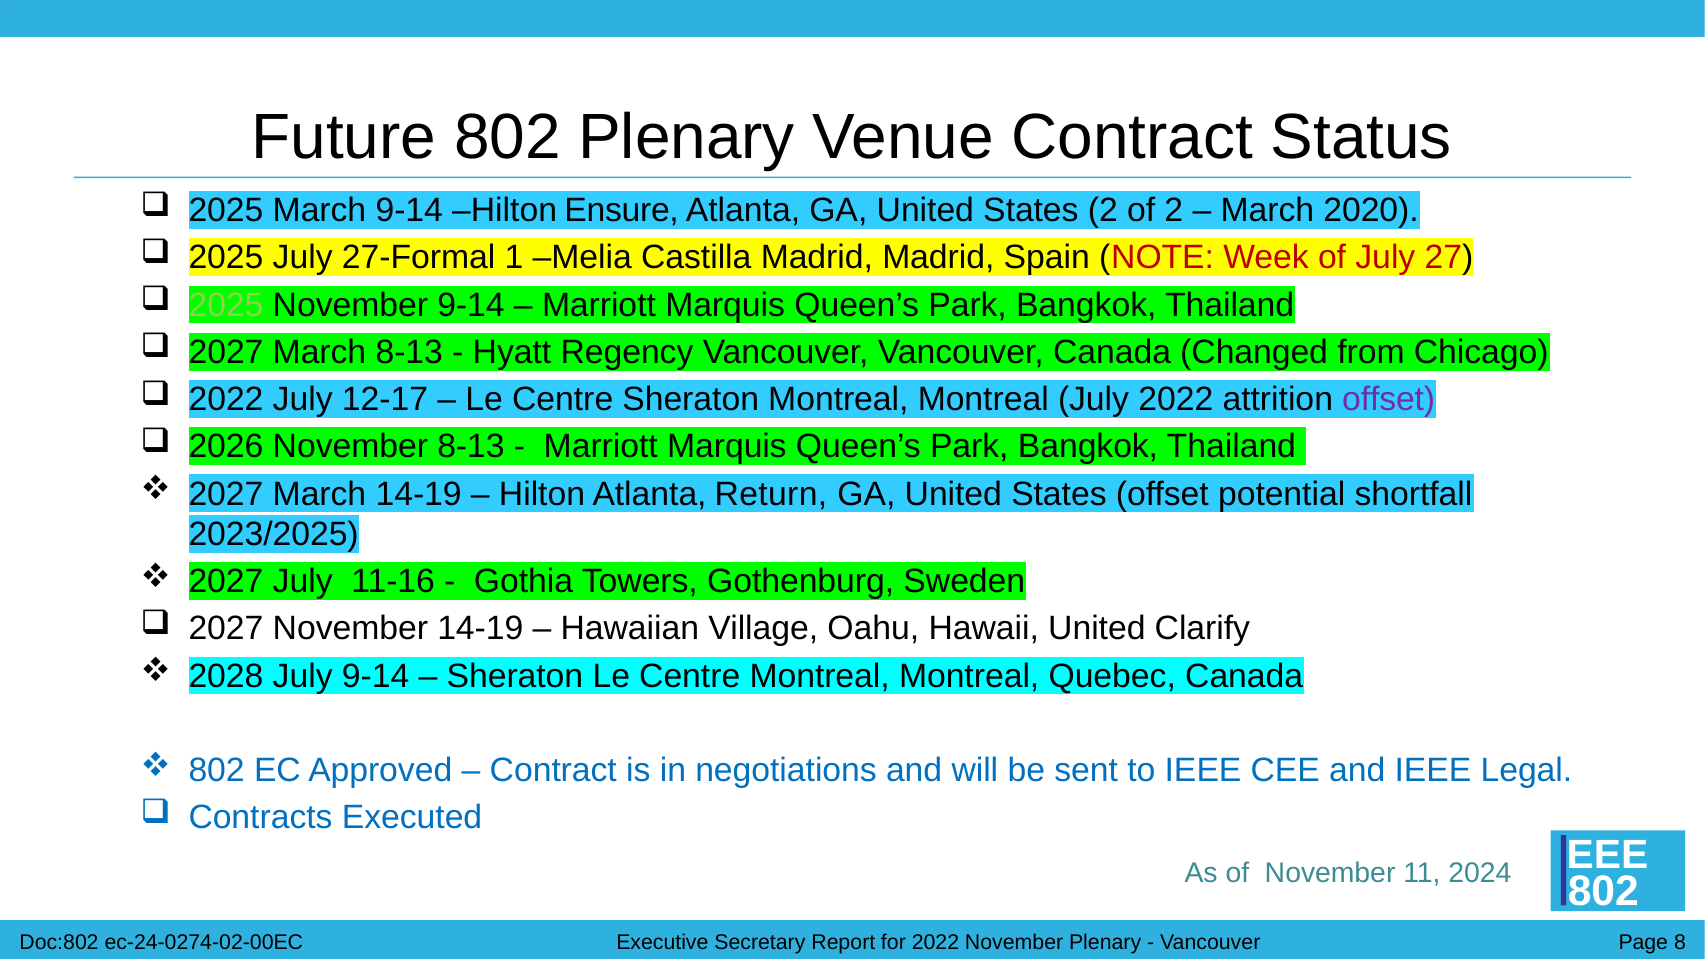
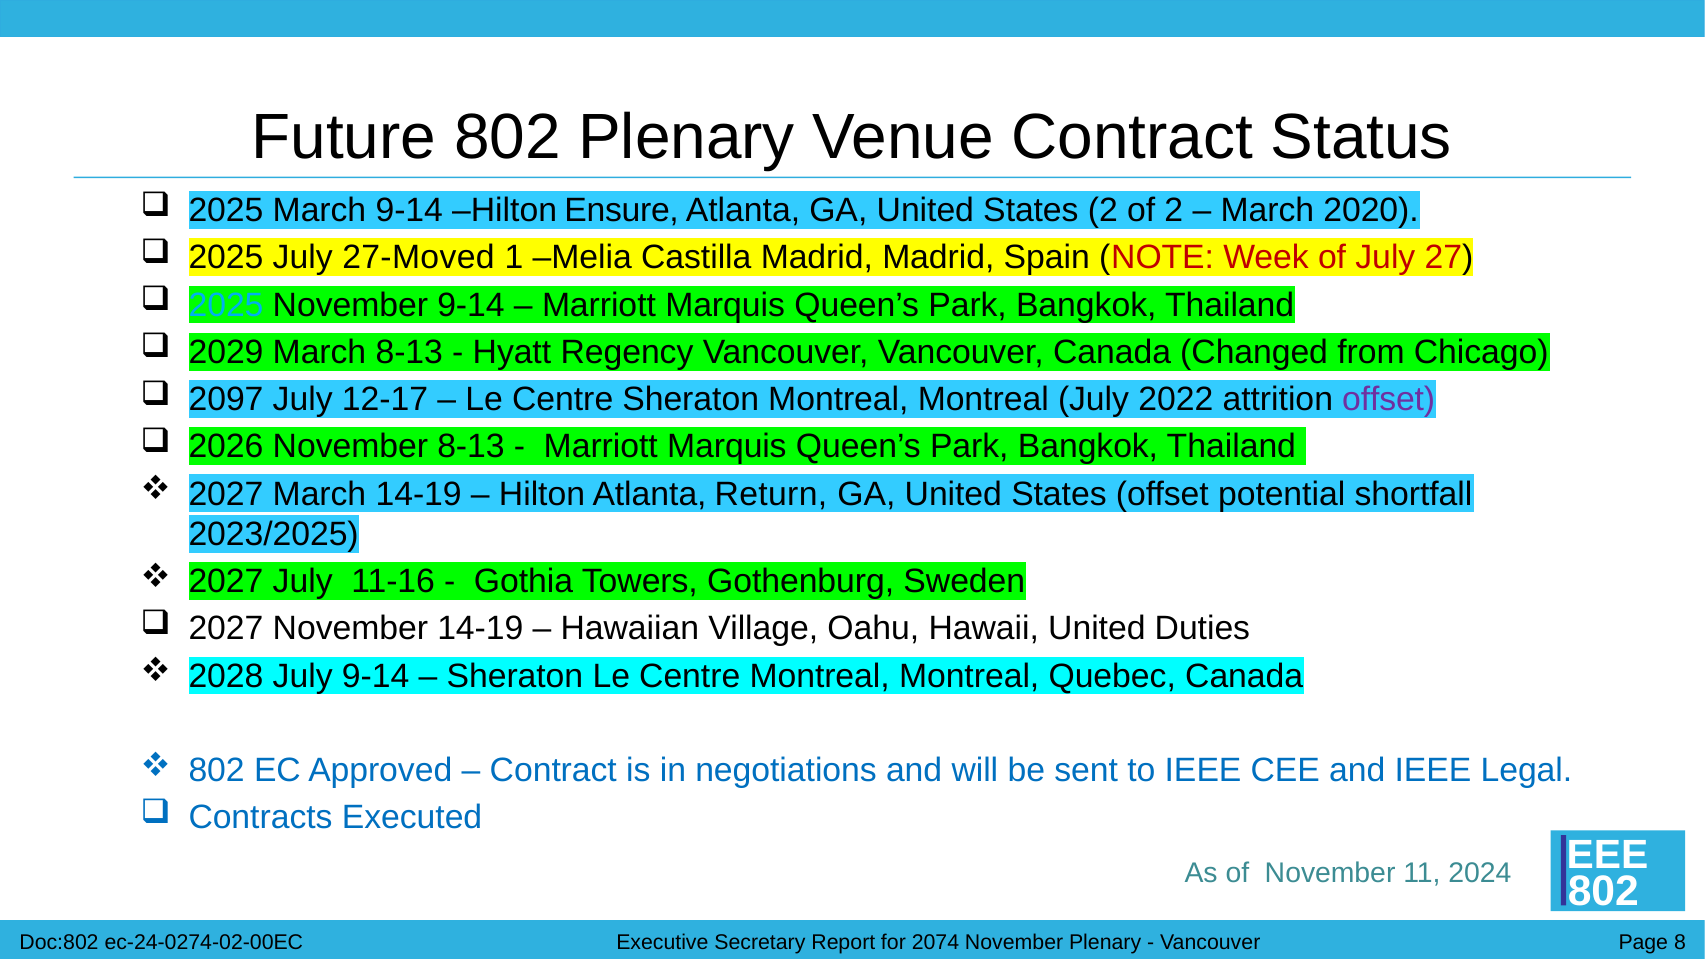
27-Formal: 27-Formal -> 27-Moved (418, 258)
2025 colour: light green -> light blue (226, 305)
2027: 2027 -> 2029 (226, 352)
2022: 2022 -> 2097 (226, 399)
Clarify: Clarify -> Duties (1202, 629)
2022: 2022 -> 2074 (935, 942)
